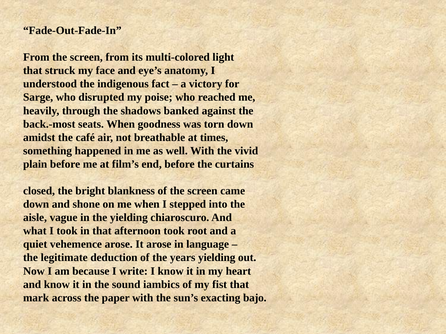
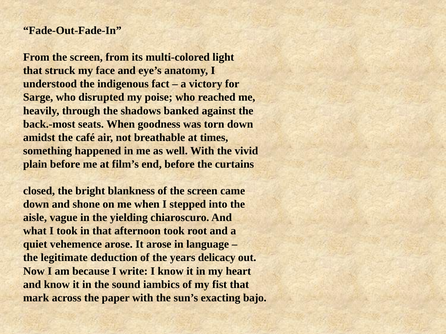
years yielding: yielding -> delicacy (217, 258)
